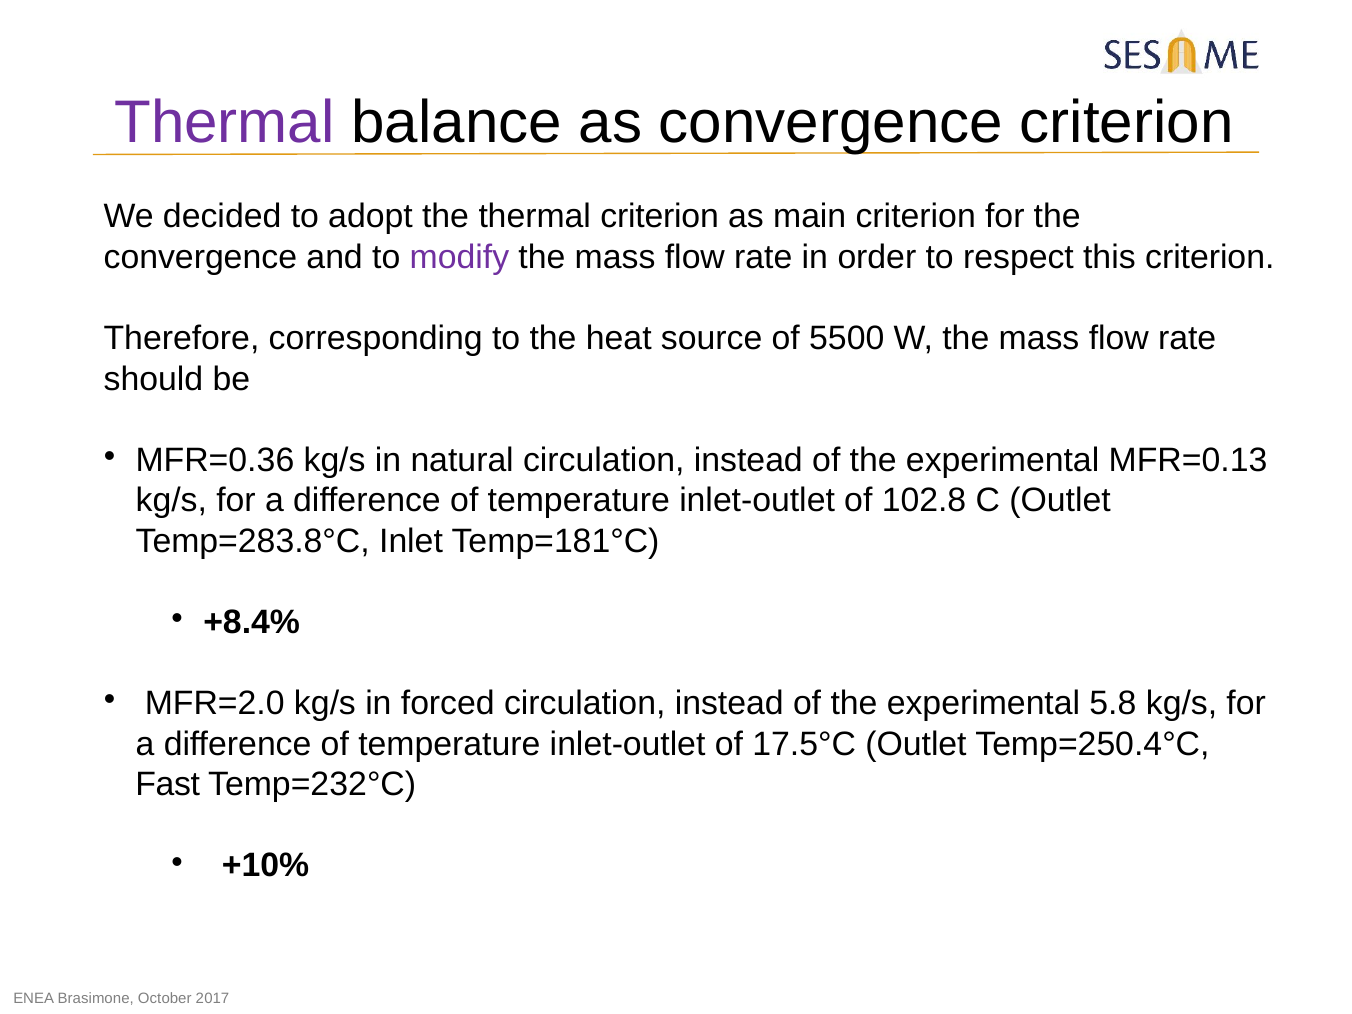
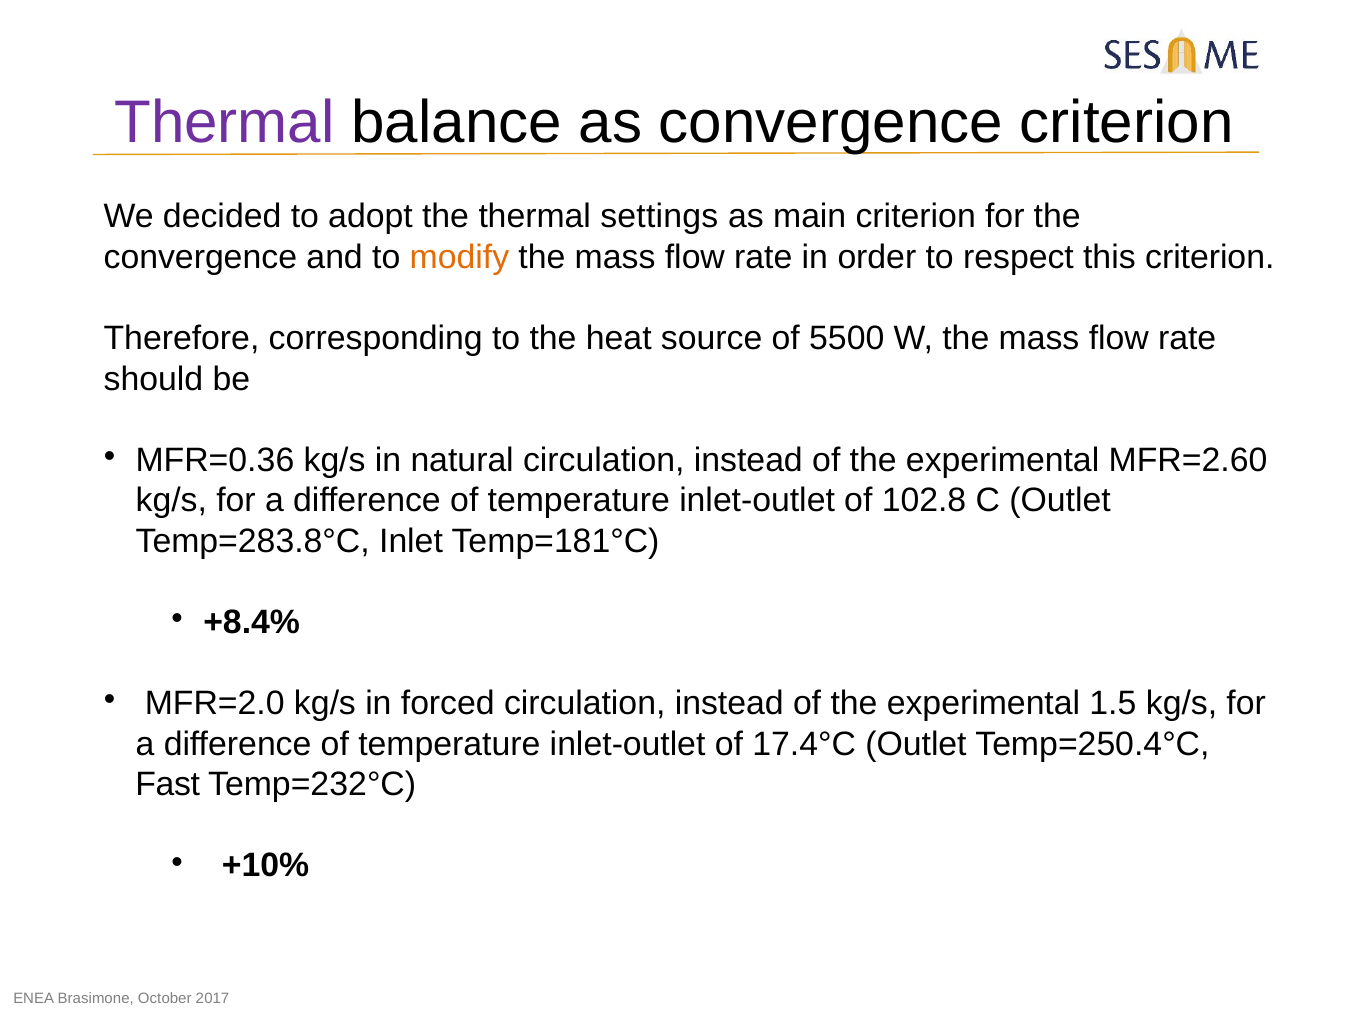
thermal criterion: criterion -> settings (659, 217)
modify colour: purple -> orange (459, 257)
MFR=0.13: MFR=0.13 -> MFR=2.60 (1188, 460)
5.8: 5.8 -> 1.5 (1113, 704)
17.5°C: 17.5°C -> 17.4°C (804, 744)
